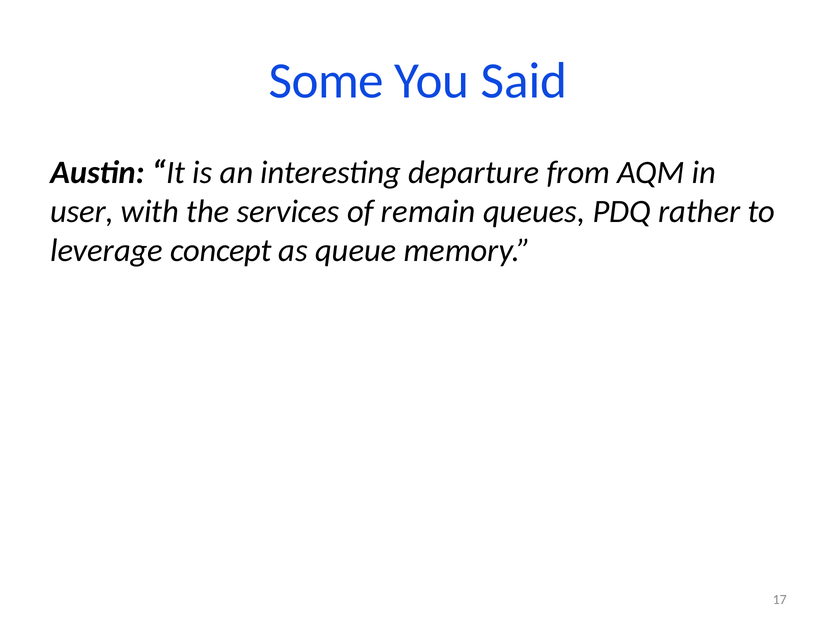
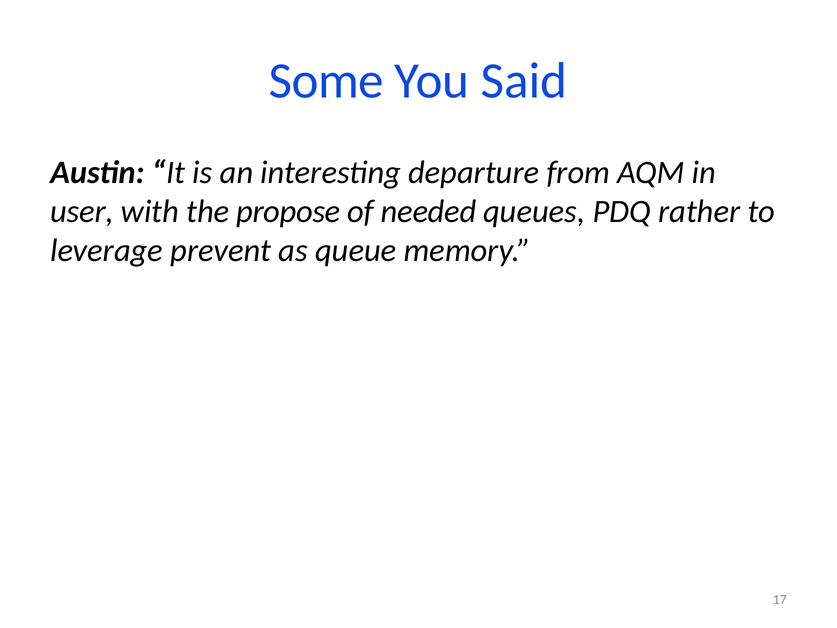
services: services -> propose (288, 212)
remain: remain -> needed (429, 212)
concept: concept -> prevent (221, 251)
